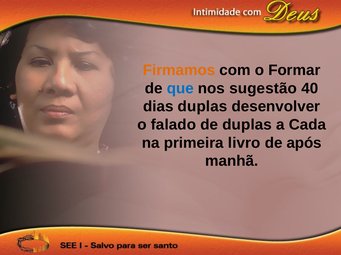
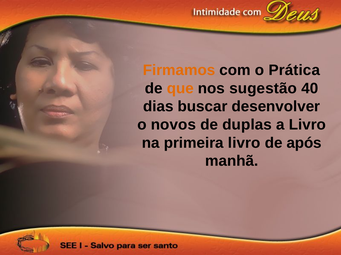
Formar: Formar -> Prática (294, 70)
que colour: blue -> orange (180, 89)
dias duplas: duplas -> buscar (203, 107)
falado: falado -> novos (173, 125)
a Cada: Cada -> Livro (307, 125)
